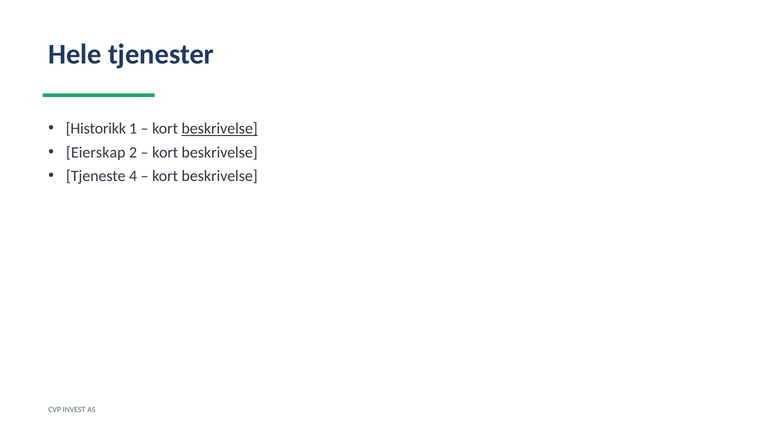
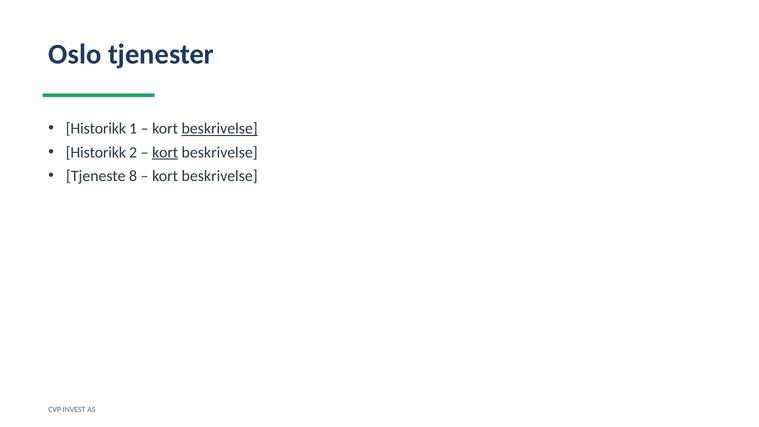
Hele: Hele -> Oslo (75, 54)
Eierskap: Eierskap -> Historikk (96, 152)
kort underline: none -> present (165, 152)
4: 4 -> 8 (133, 176)
